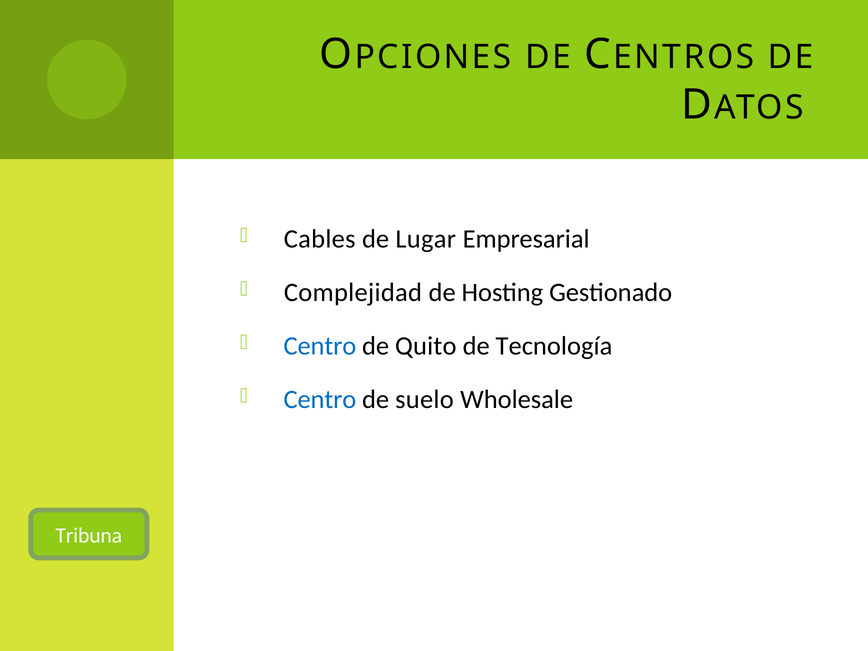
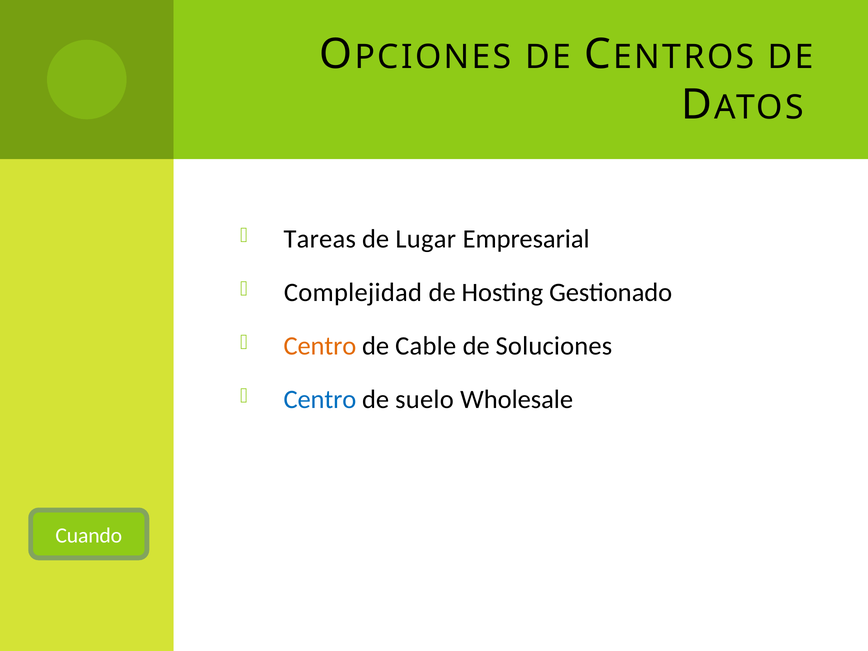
Cables: Cables -> Tareas (320, 239)
Centro colour: blue -> orange (320, 346)
Quito: Quito -> Cable (426, 346)
Tecnología: Tecnología -> Soluciones (554, 346)
Tribuna: Tribuna -> Cuando (89, 535)
